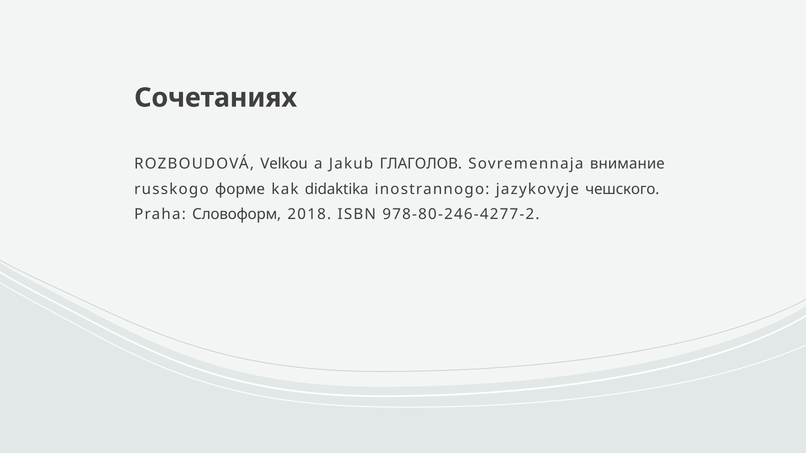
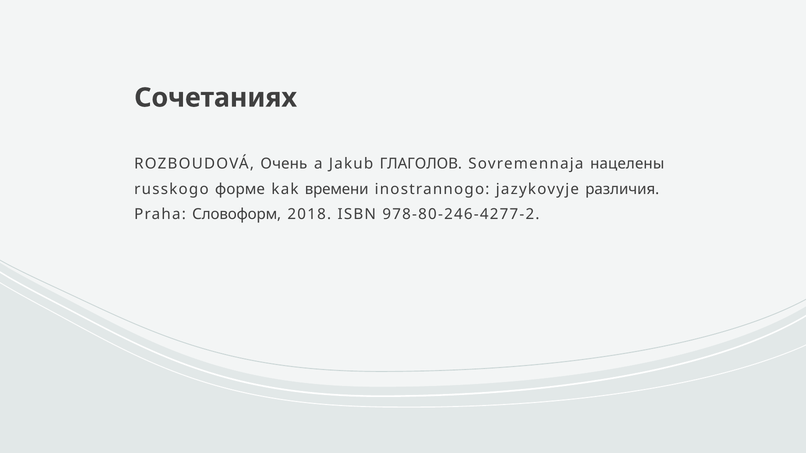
Velkou: Velkou -> Очень (284, 164)
внимание: внимание -> нацелены (627, 164)
didaktika: didaktika -> времени (337, 189)
чешского: чешского -> различия (622, 189)
